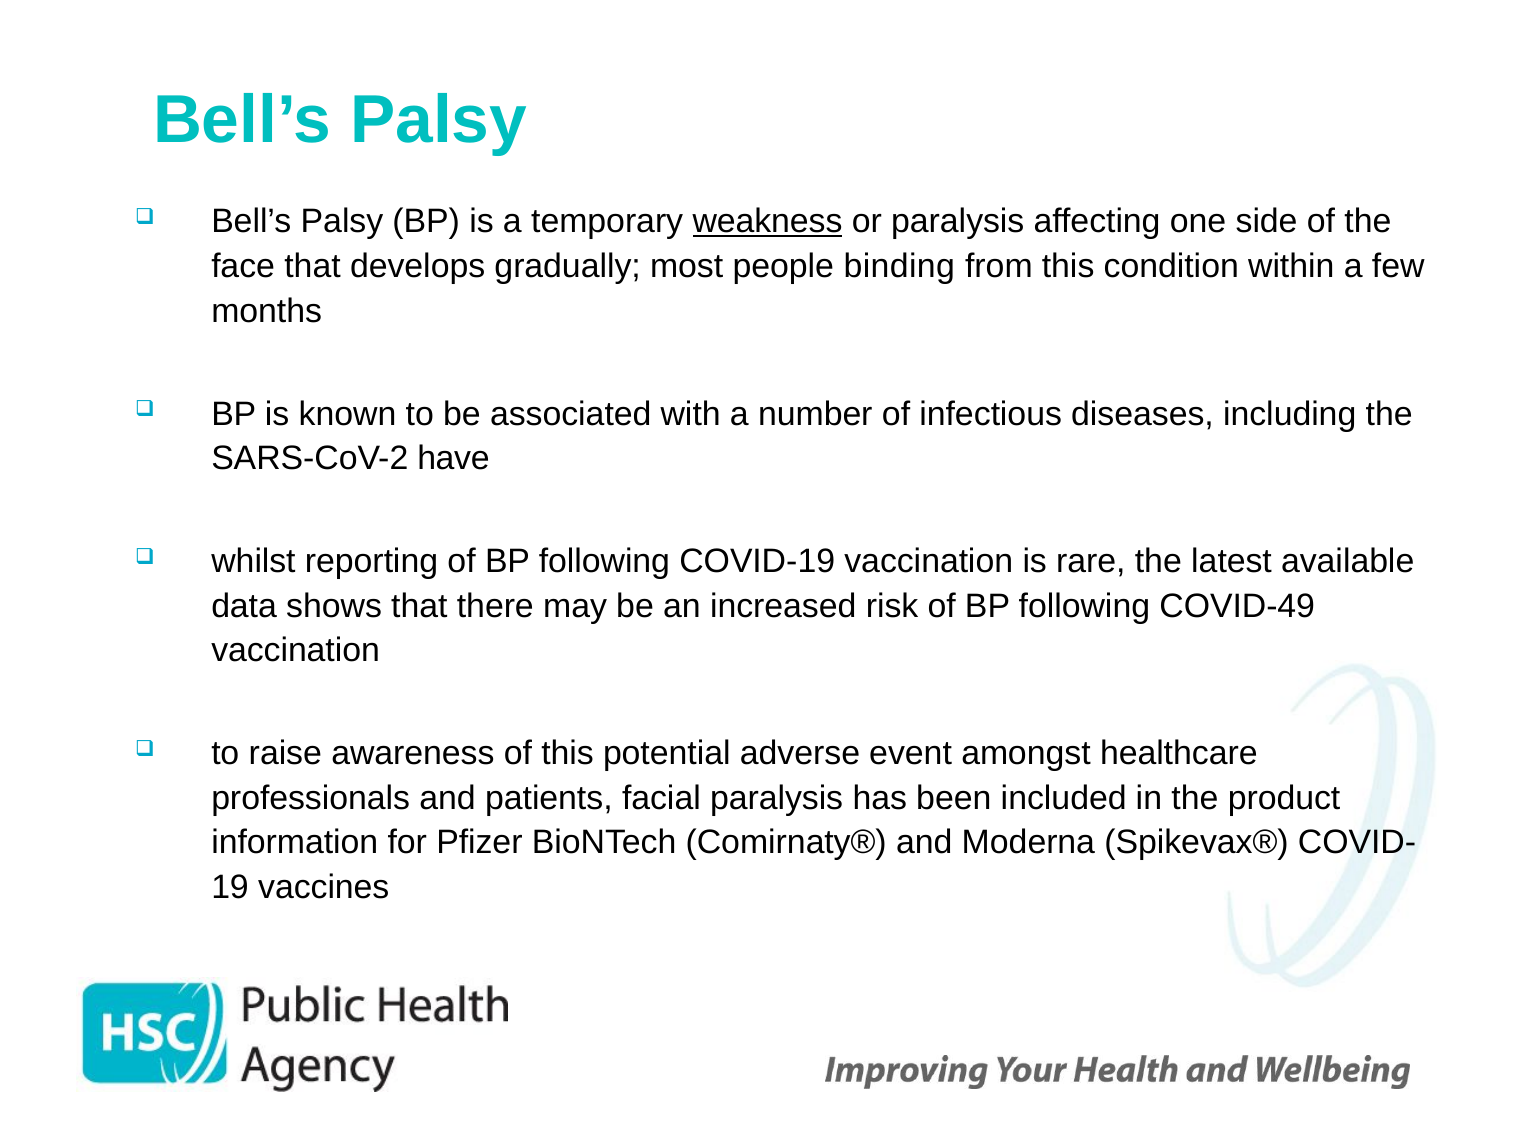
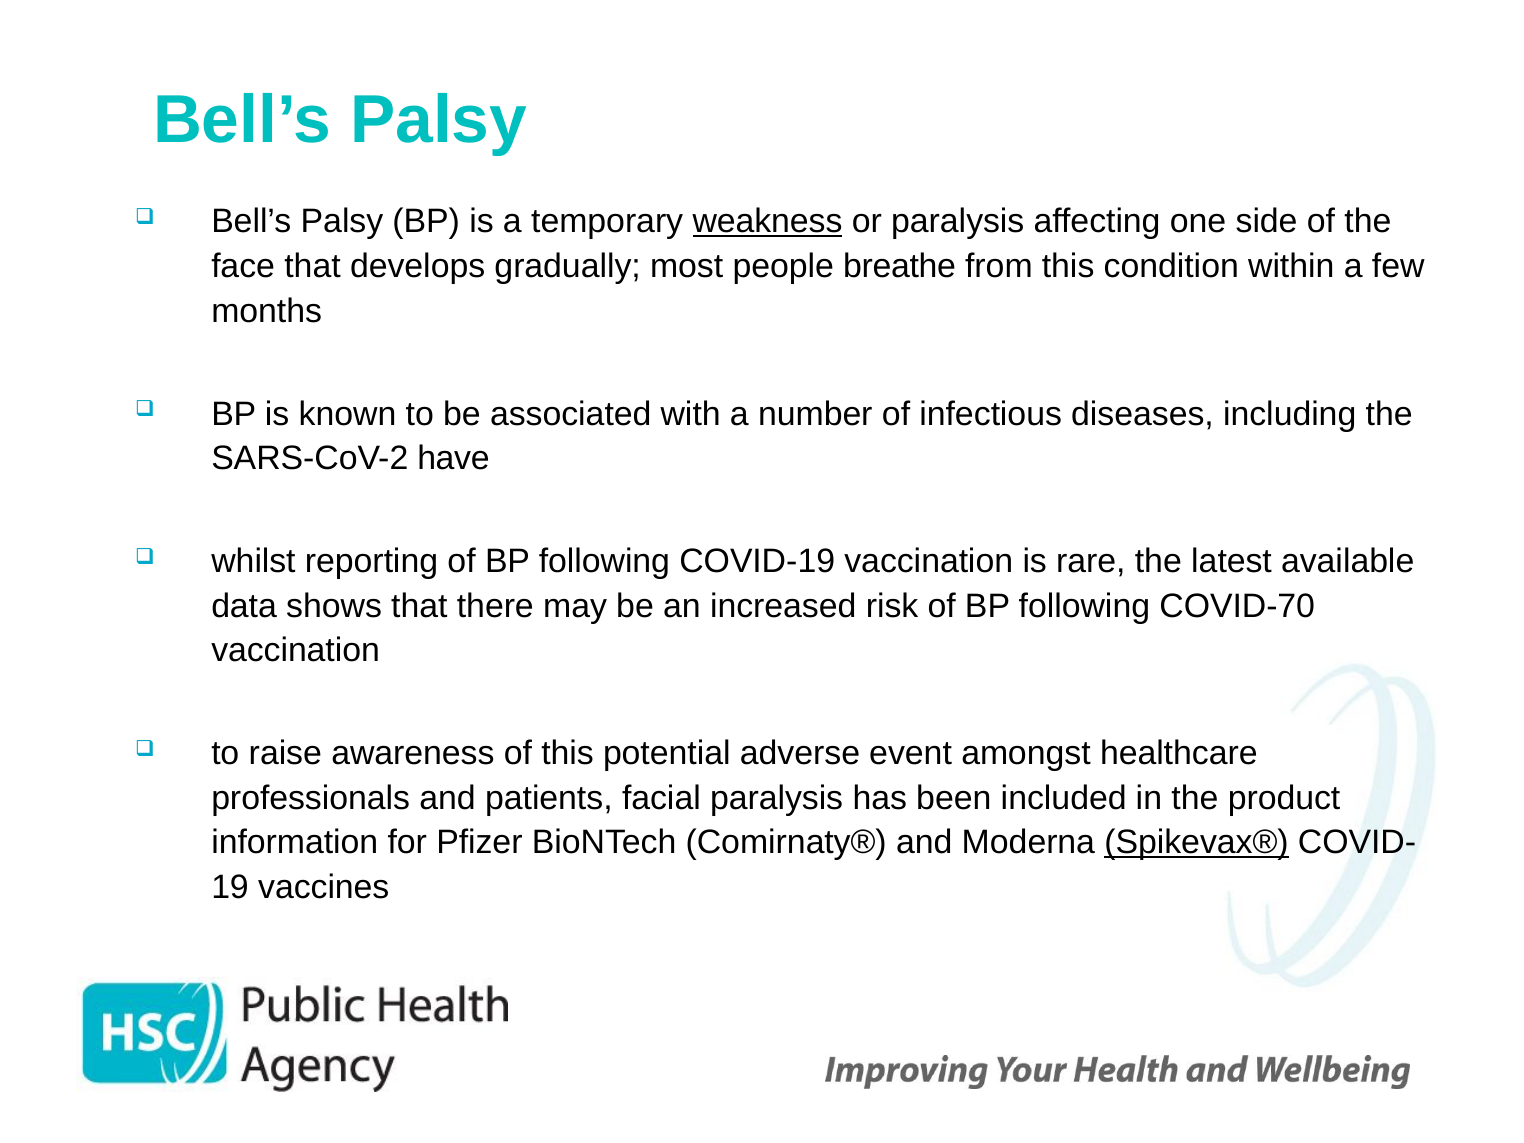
binding: binding -> breathe (900, 266)
COVID-49: COVID-49 -> COVID-70 (1237, 606)
Spikevax® underline: none -> present (1197, 843)
